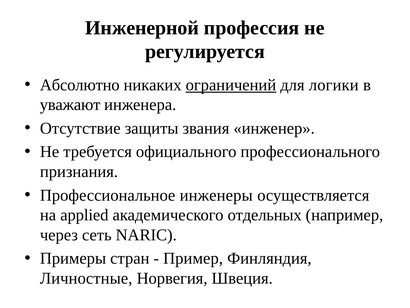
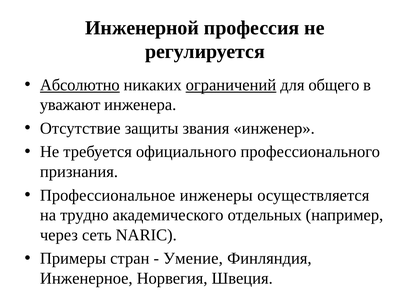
Абсолютно underline: none -> present (80, 85)
логики: логики -> общего (334, 85)
applied: applied -> трудно (84, 215)
Пример: Пример -> Умение (193, 258)
Личностные: Личностные -> Инженерное (86, 278)
